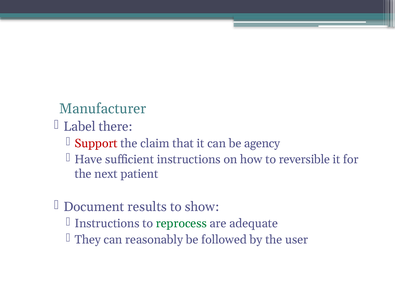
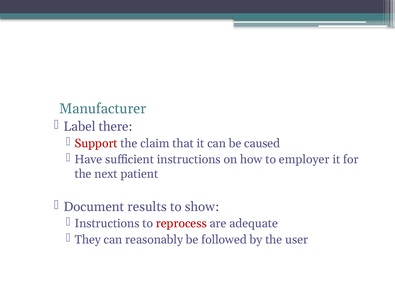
agency: agency -> caused (262, 143)
reversible: reversible -> employer (304, 160)
reprocess colour: green -> red (181, 224)
